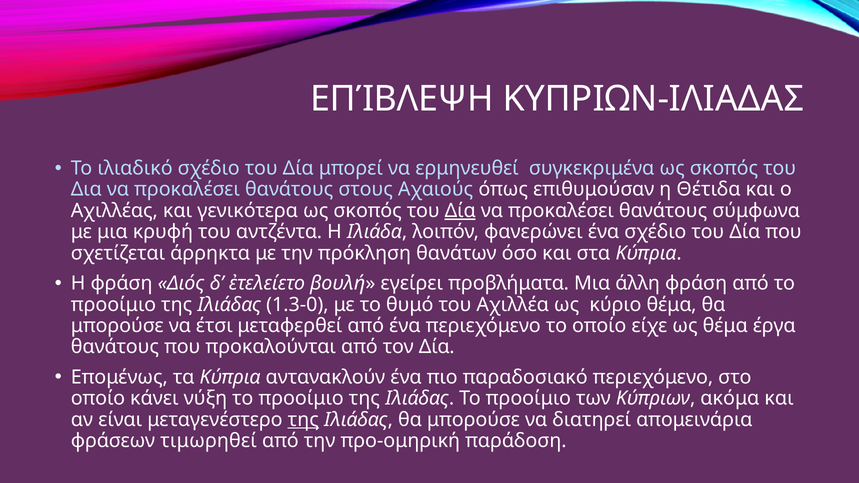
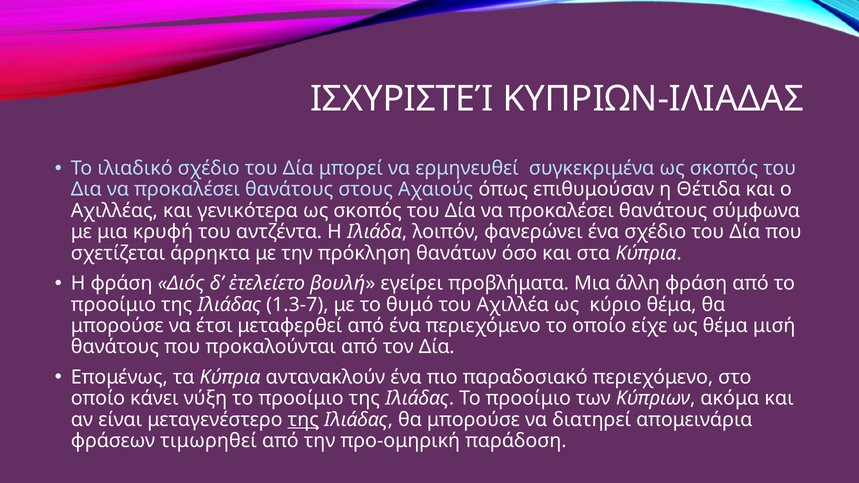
ΕΠΊΒΛΕΨΗ: ΕΠΊΒΛΕΨΗ -> ΙΣΧΥΡΙΣΤΕΊ (402, 99)
Δία underline: present -> none (460, 211)
1.3-0: 1.3-0 -> 1.3-7 (297, 305)
έργα: έργα -> μισή (774, 326)
